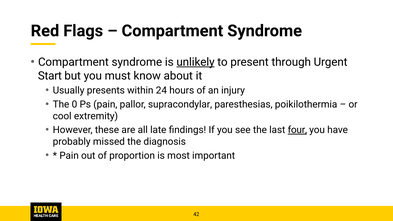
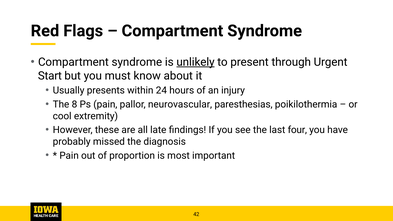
0: 0 -> 8 (74, 104)
supracondylar: supracondylar -> neurovascular (180, 104)
four underline: present -> none (297, 130)
